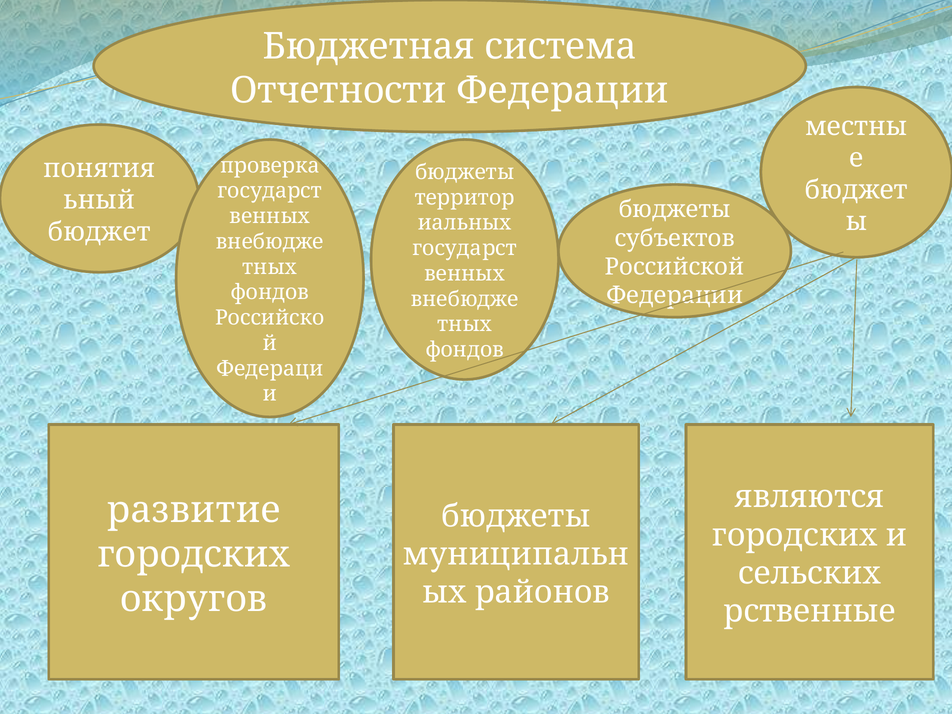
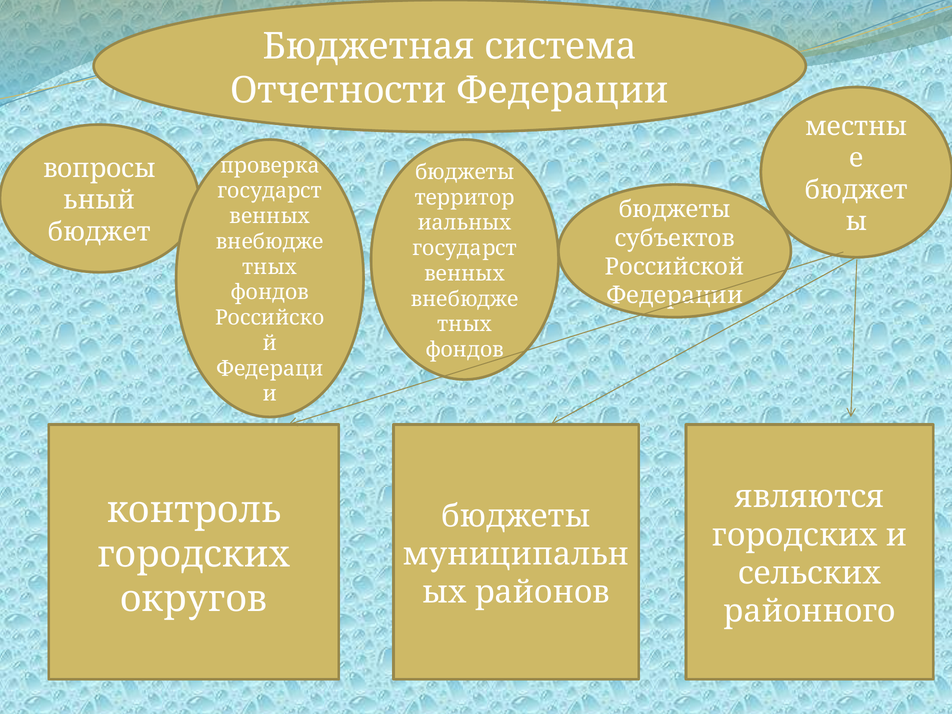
понятия: понятия -> вопросы (99, 168)
развитие: развитие -> контроль (194, 510)
рственные: рственные -> районного (810, 611)
